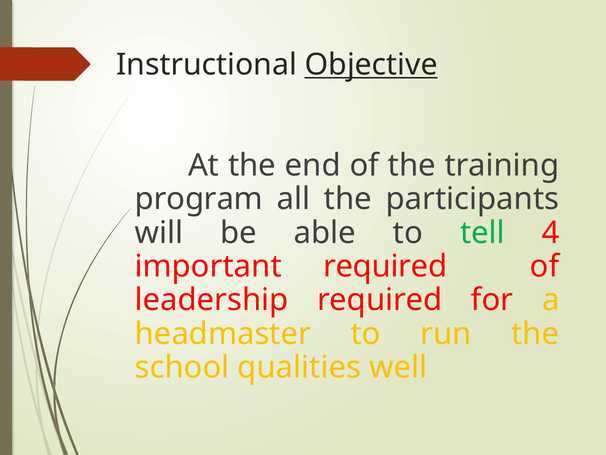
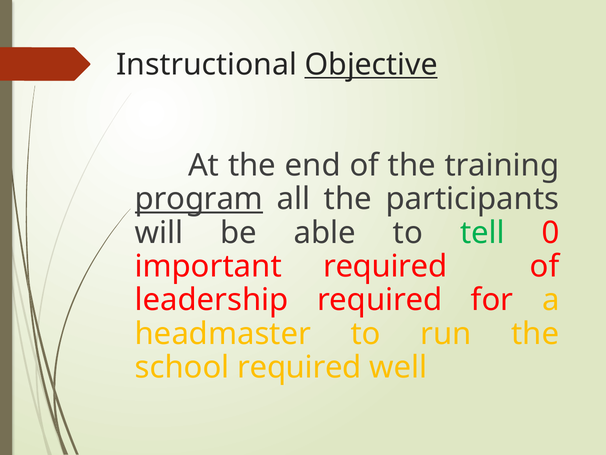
program underline: none -> present (199, 199)
4: 4 -> 0 (551, 233)
school qualities: qualities -> required (299, 367)
